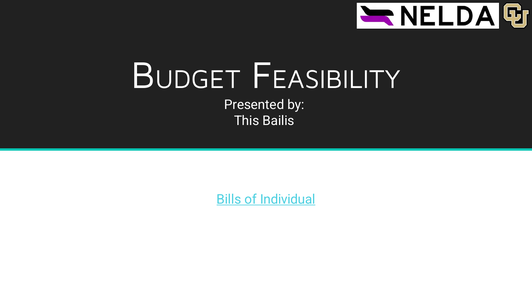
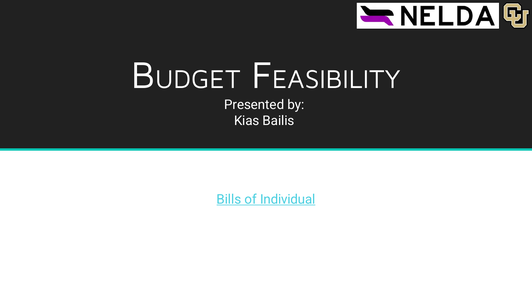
This: This -> Kias (247, 121)
